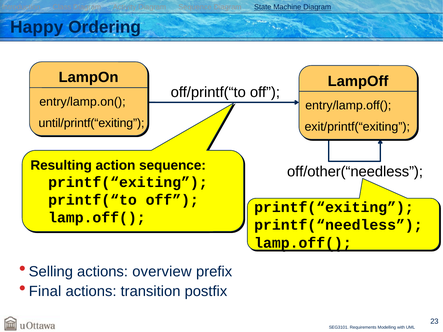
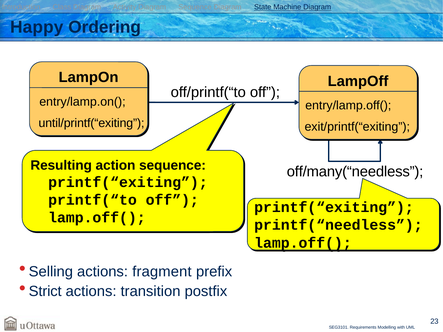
off/other(“needless: off/other(“needless -> off/many(“needless (355, 172)
overview: overview -> fragment (162, 272)
Final: Final -> Strict (45, 292)
